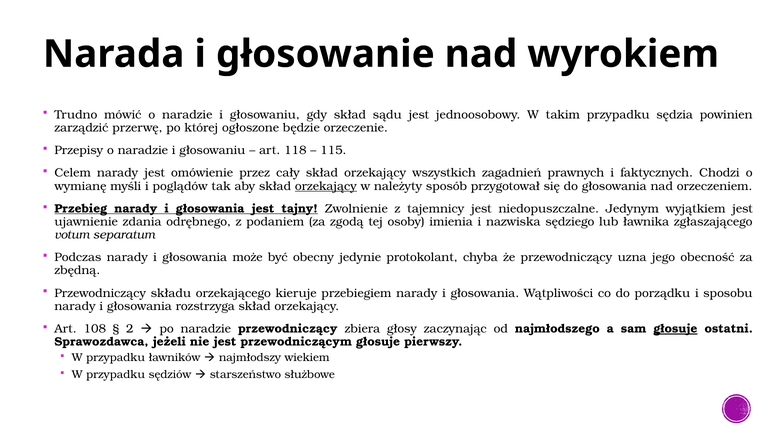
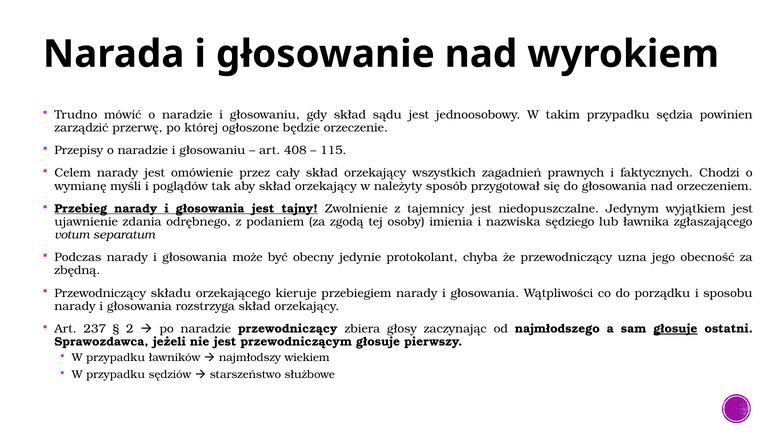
118: 118 -> 408 (295, 150)
orzekający underline: present -> none (326, 186)
108: 108 -> 237 (95, 329)
